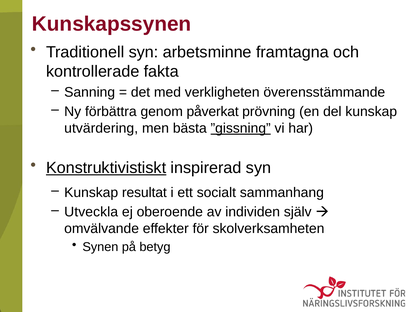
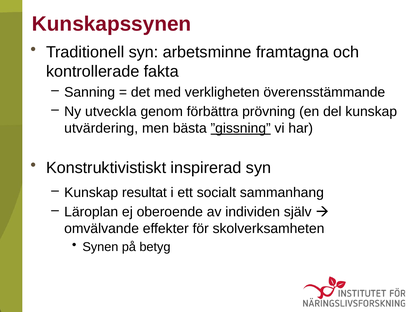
förbättra: förbättra -> utveckla (111, 112)
påverkat: påverkat -> förbättra (213, 112)
Konstruktivistiskt underline: present -> none (106, 168)
Utveckla: Utveckla -> Läroplan (91, 212)
